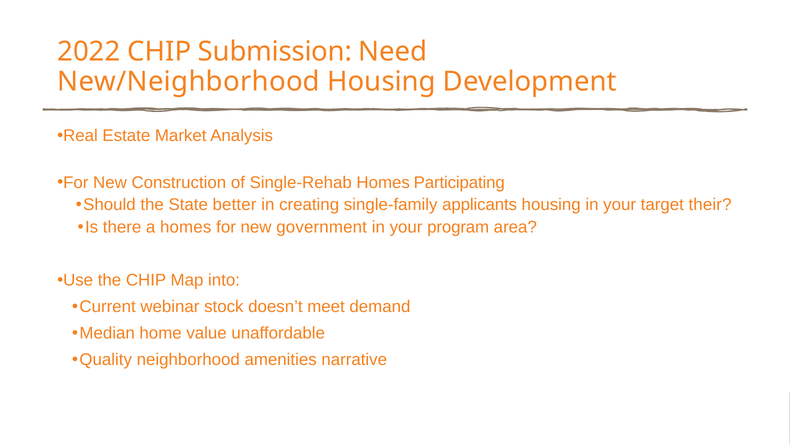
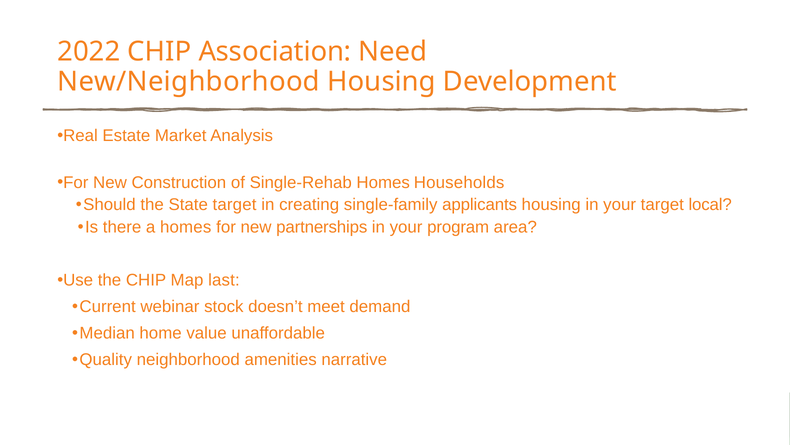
Submission: Submission -> Association (275, 52)
Participating: Participating -> Households (459, 182)
State better: better -> target (235, 205)
their: their -> local (710, 205)
government: government -> partnerships (322, 227)
into: into -> last (224, 280)
